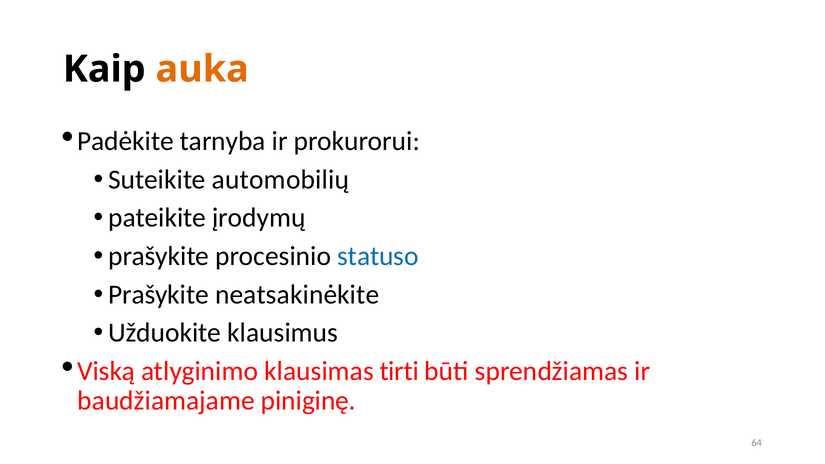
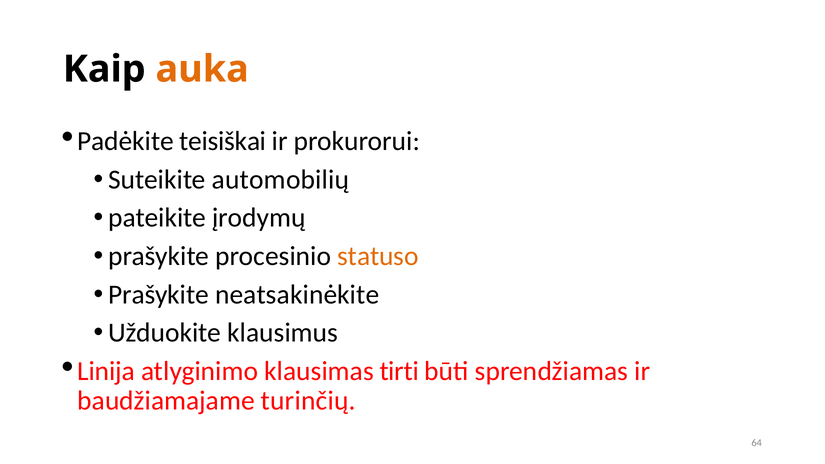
tarnyba: tarnyba -> teisiškai (223, 141)
statuso colour: blue -> orange (378, 256)
Viską: Viską -> Linija (106, 371)
piniginę: piniginę -> turinčių (308, 401)
